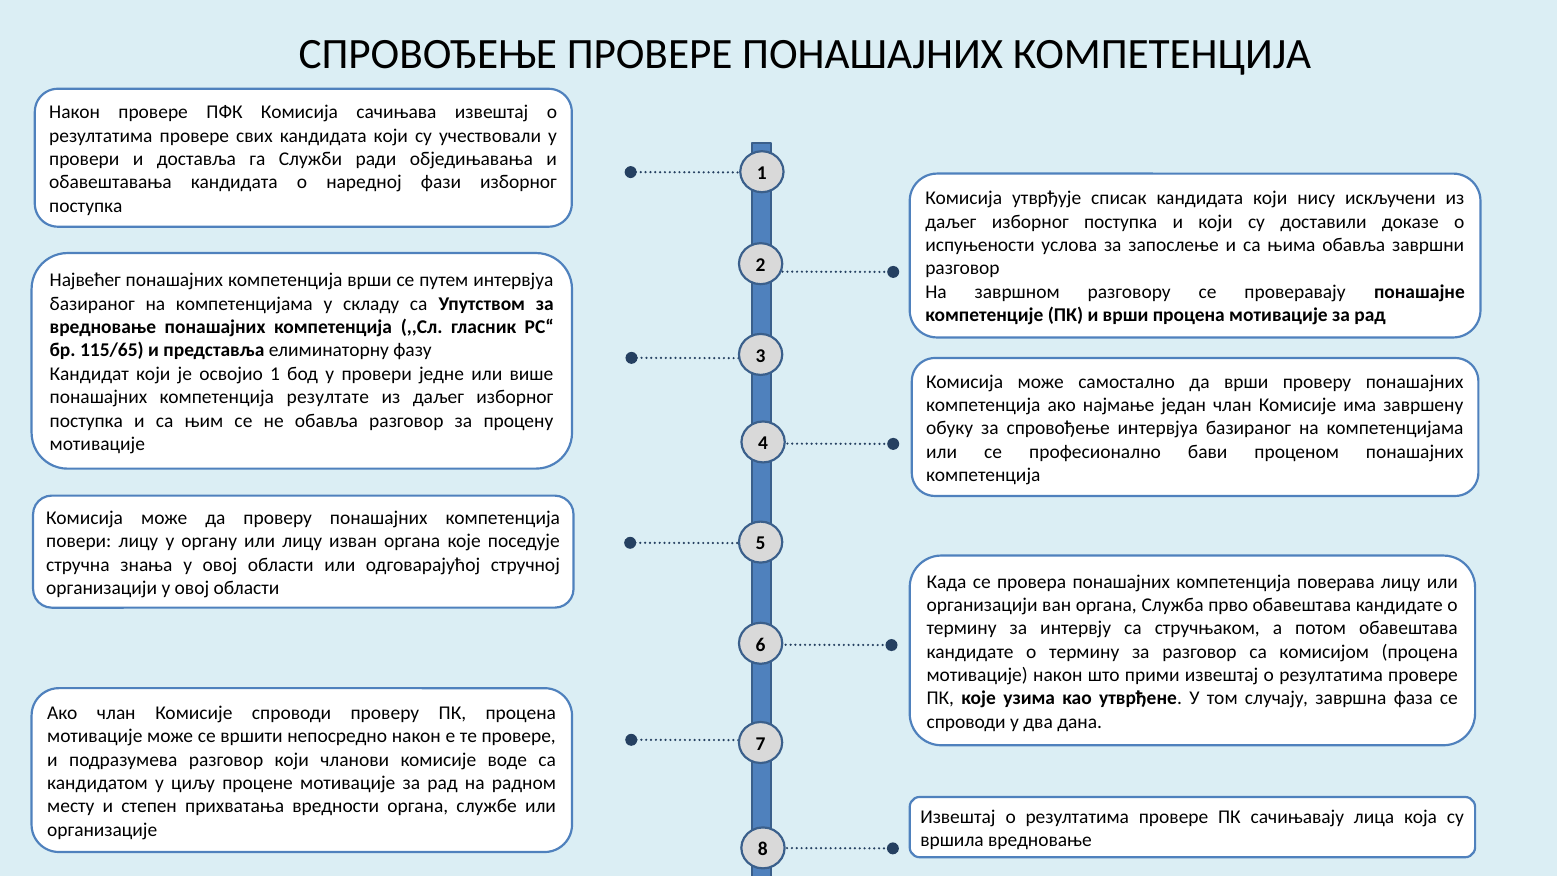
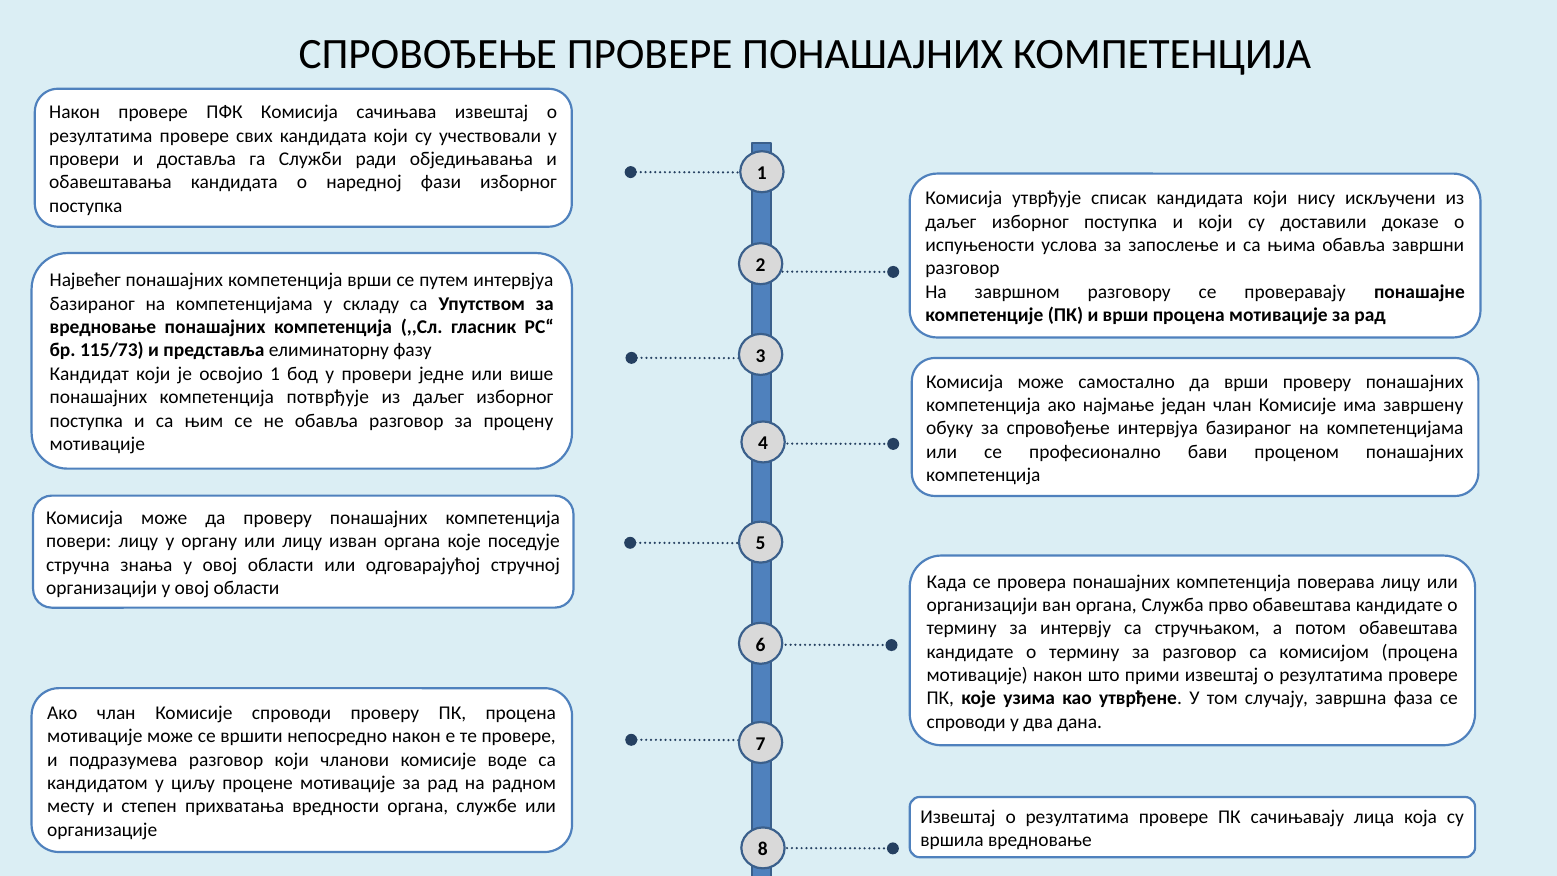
115/65: 115/65 -> 115/73 (112, 350)
резултате: резултате -> потврђује (328, 397)
